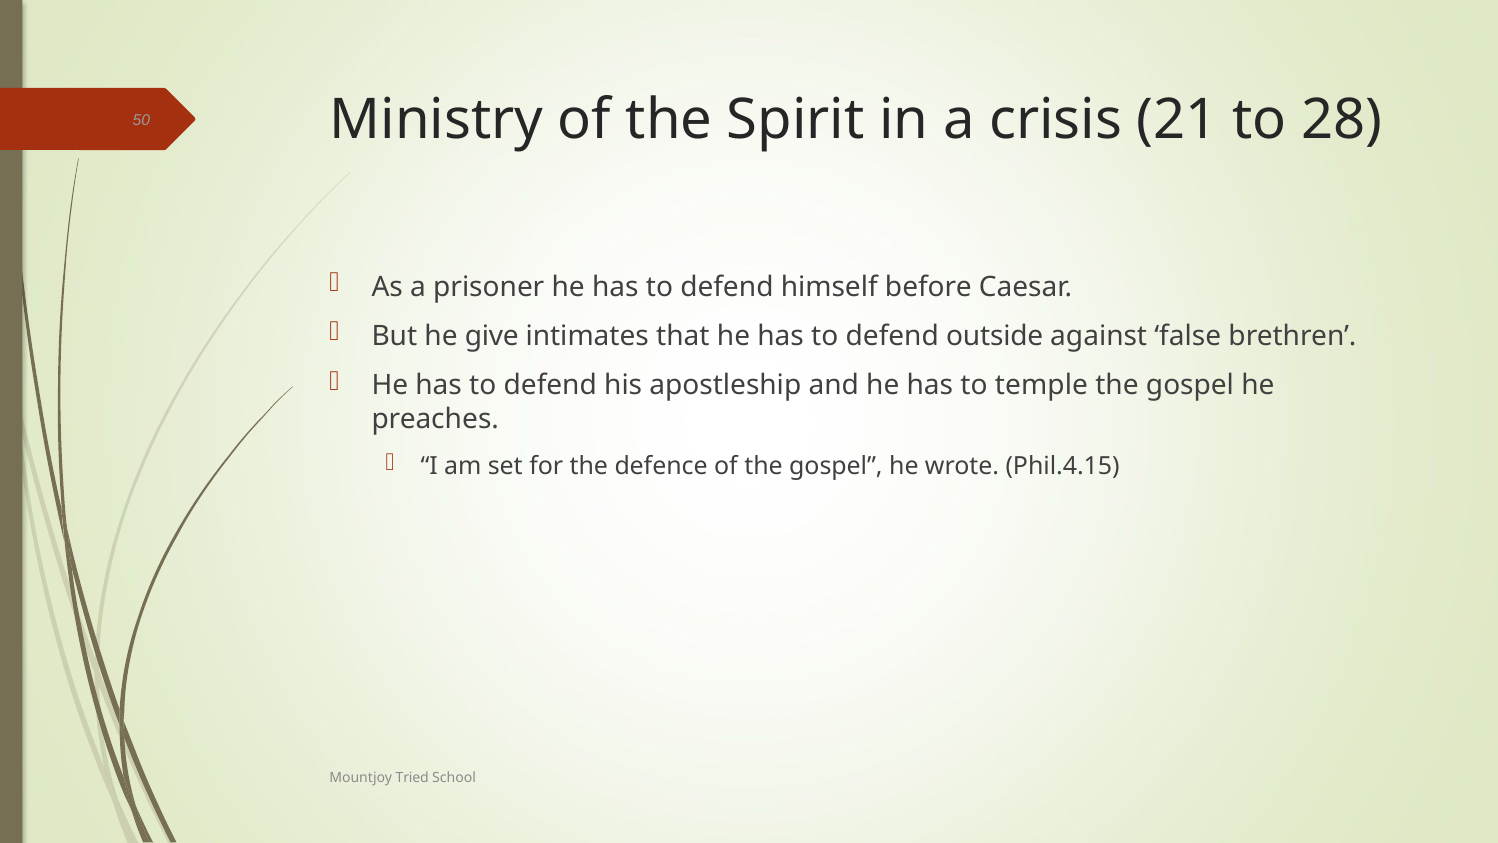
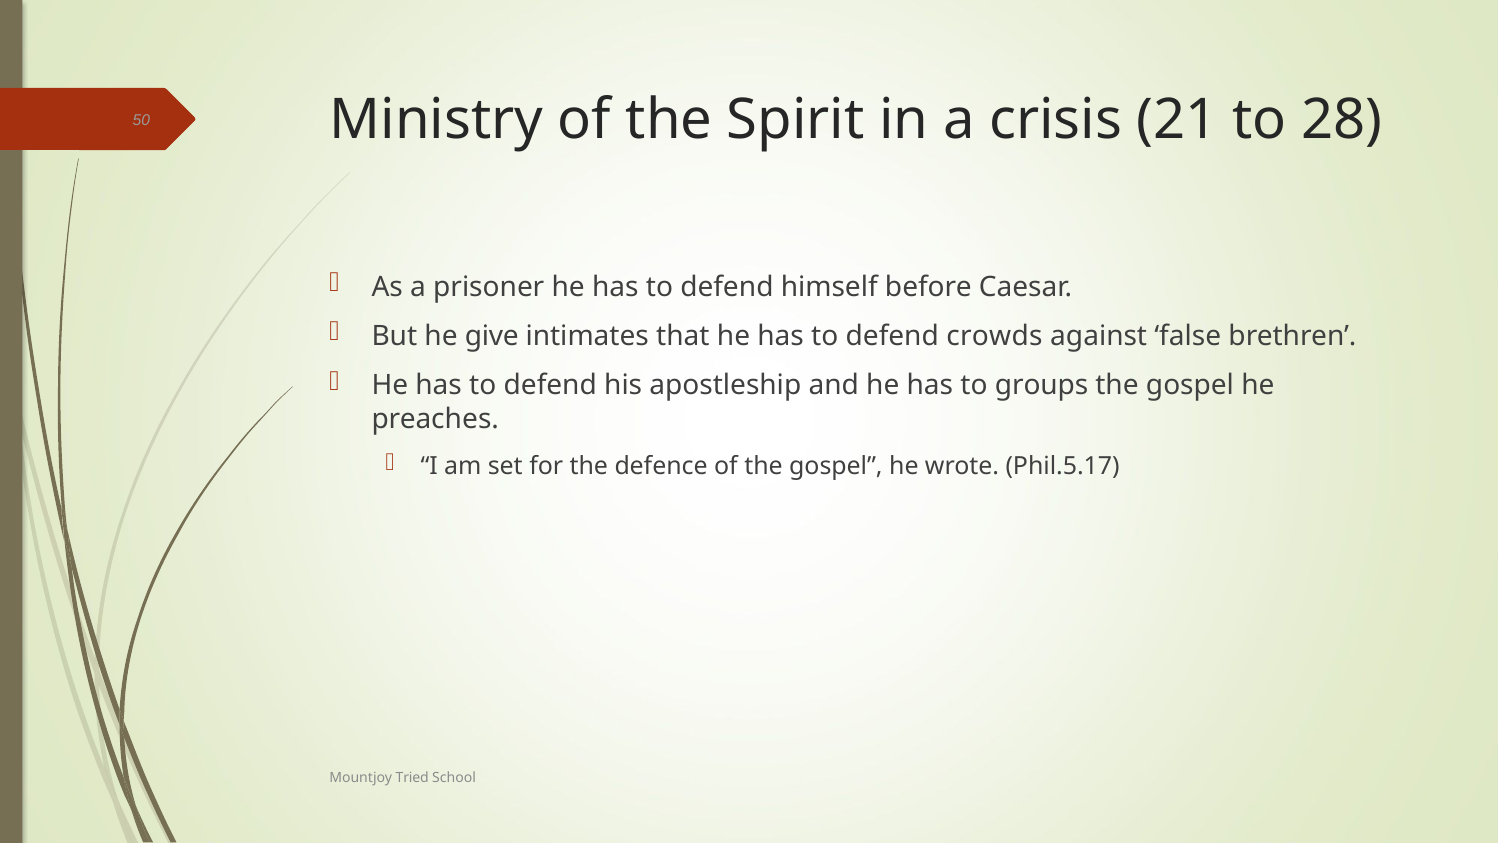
outside: outside -> crowds (994, 336)
temple: temple -> groups (1042, 385)
Phil.4.15: Phil.4.15 -> Phil.5.17 (1063, 466)
